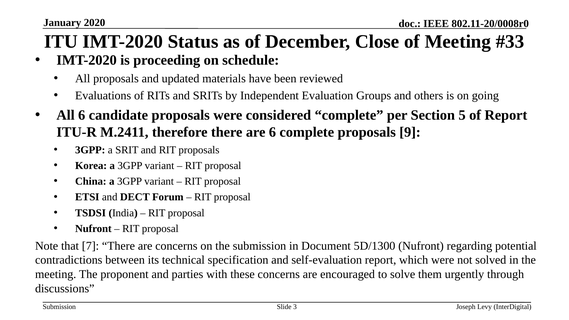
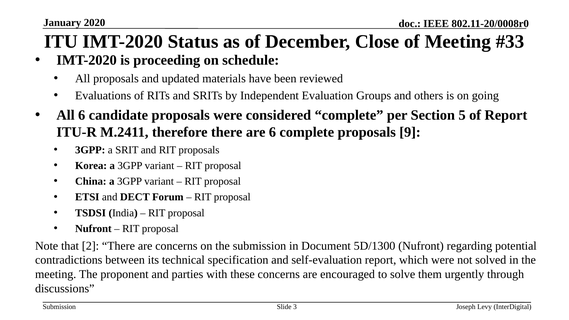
7: 7 -> 2 (90, 246)
